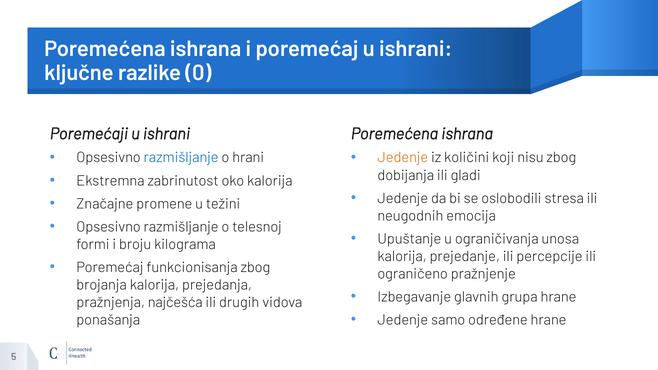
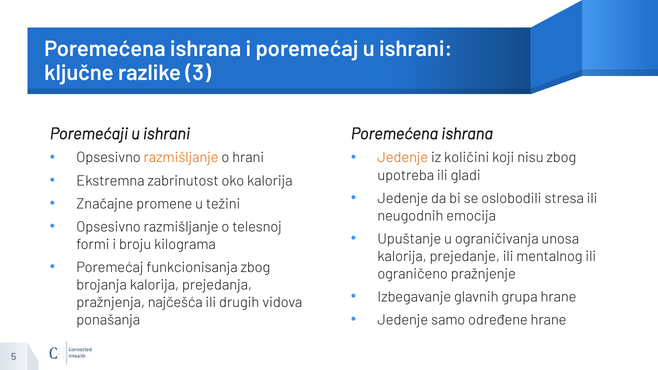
0: 0 -> 3 (198, 73)
razmišljanje colour: blue -> orange (181, 158)
dobijanja: dobijanja -> upotreba (406, 175)
percepcije: percepcije -> mentalnog (549, 256)
